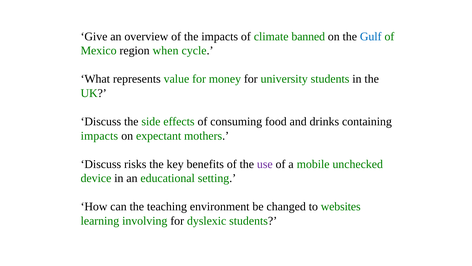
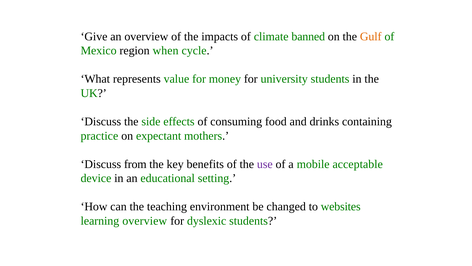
Gulf colour: blue -> orange (371, 36)
impacts: impacts -> practice (99, 136)
risks: risks -> from (135, 164)
unchecked: unchecked -> acceptable (358, 164)
learning involving: involving -> overview (145, 221)
